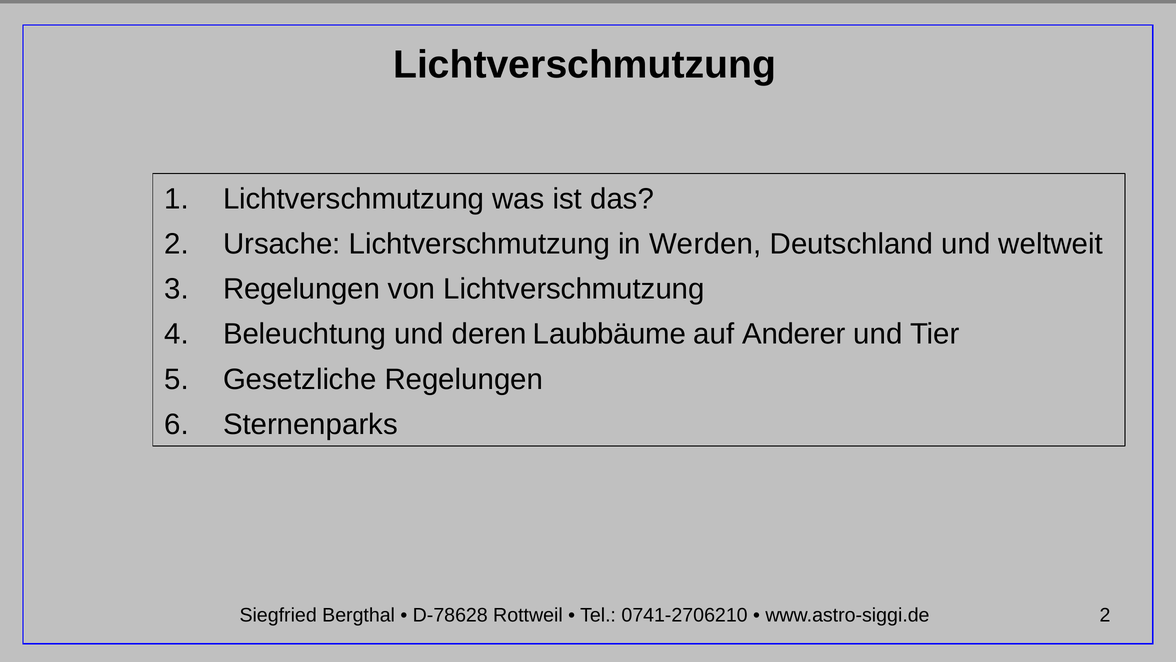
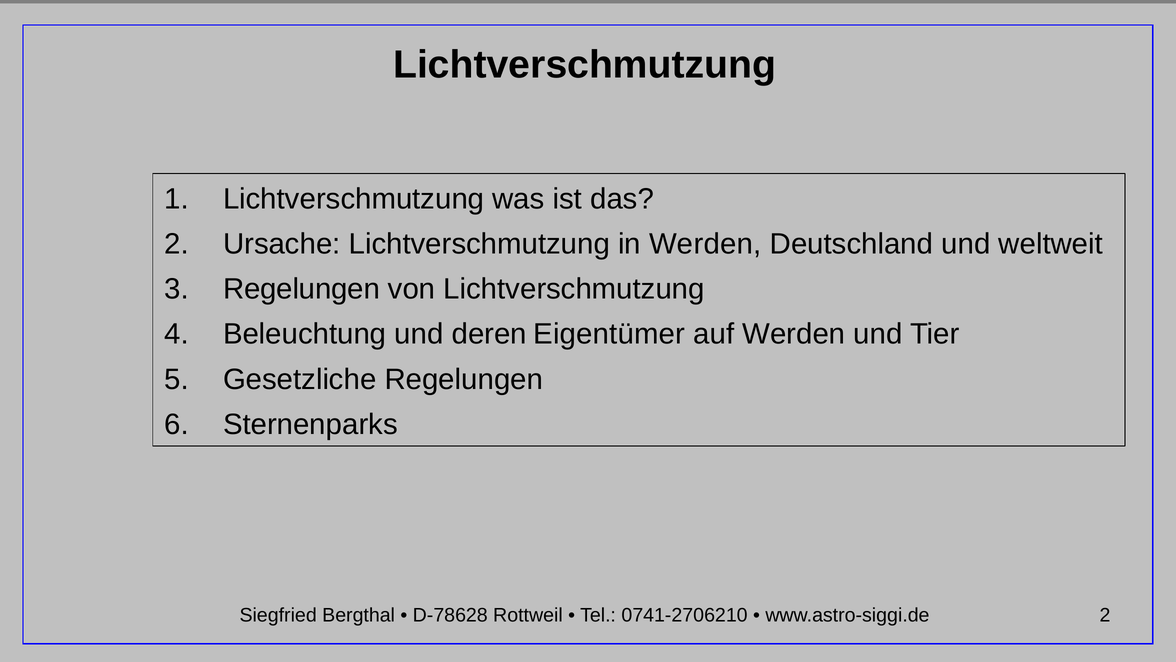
Laubbäume: Laubbäume -> Eigentümer (609, 334)
auf Anderer: Anderer -> Werden (794, 334)
